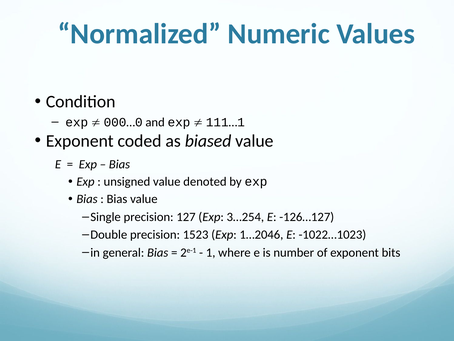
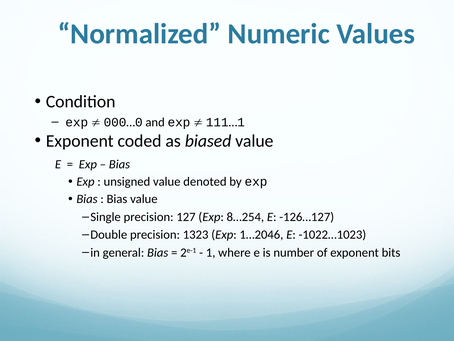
3…254: 3…254 -> 8…254 (245, 217)
1523: 1523 -> 1323 (196, 234)
